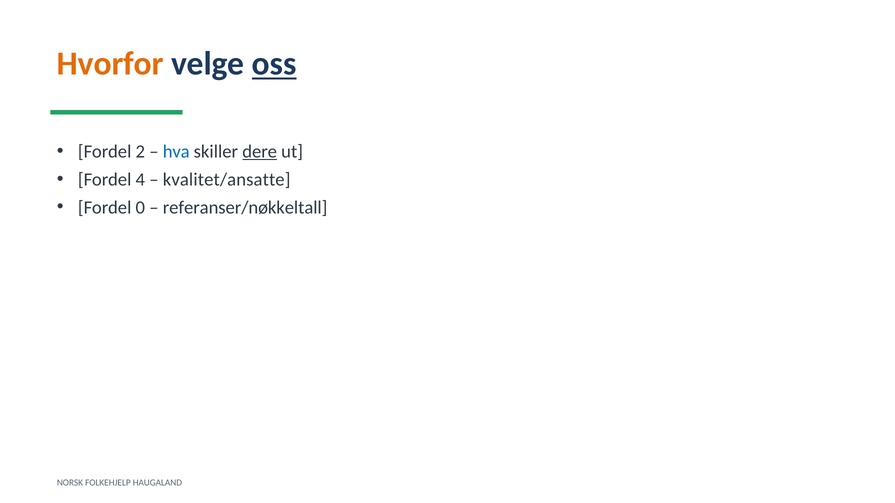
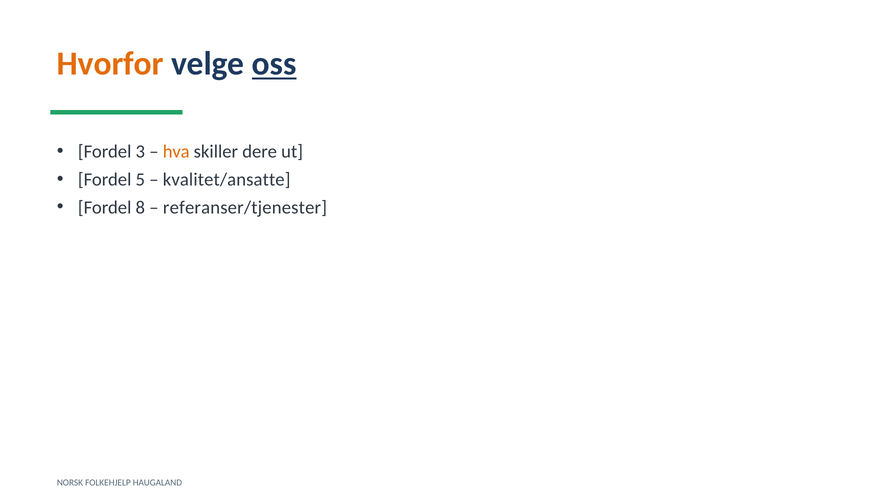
2: 2 -> 3 (140, 152)
hva colour: blue -> orange (176, 152)
dere underline: present -> none (260, 152)
4: 4 -> 5 (140, 180)
0: 0 -> 8 (140, 208)
referanser/nøkkeltall: referanser/nøkkeltall -> referanser/tjenester (245, 208)
